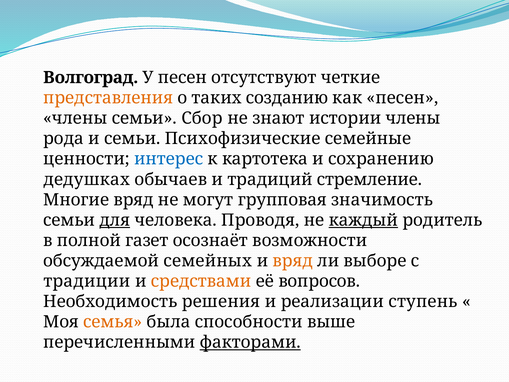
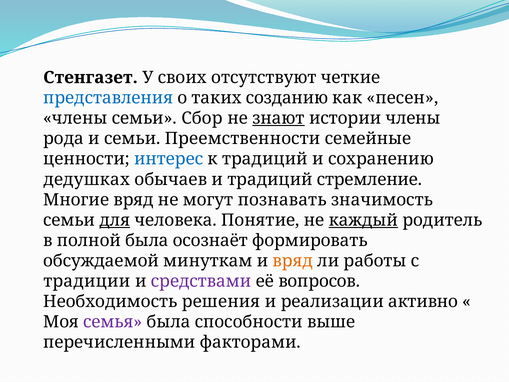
Волгоград: Волгоград -> Стенгазет (91, 77)
У песен: песен -> своих (182, 77)
представления colour: orange -> blue (108, 98)
знают underline: none -> present (279, 118)
Психофизические: Психофизические -> Преемственности (243, 139)
к картотека: картотека -> традиций (265, 159)
групповая: групповая -> познавать (282, 200)
Проводя: Проводя -> Понятие (260, 220)
полной газет: газет -> была (147, 240)
возможности: возможности -> формировать (310, 240)
семейных: семейных -> минуткам (208, 261)
выборе: выборе -> работы (375, 261)
средствами colour: orange -> purple (201, 281)
ступень: ступень -> активно (423, 301)
семья colour: orange -> purple (113, 322)
факторами underline: present -> none (250, 342)
